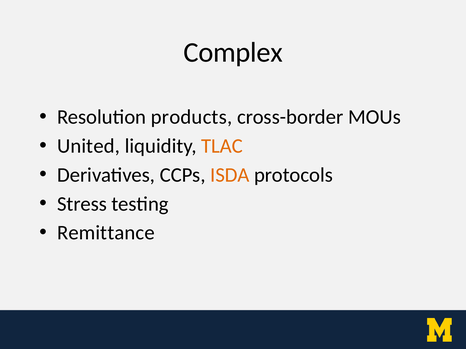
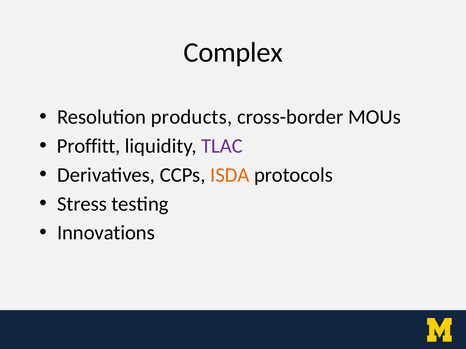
United: United -> Proffitt (89, 146)
TLAC colour: orange -> purple (222, 146)
Remittance: Remittance -> Innovations (106, 233)
